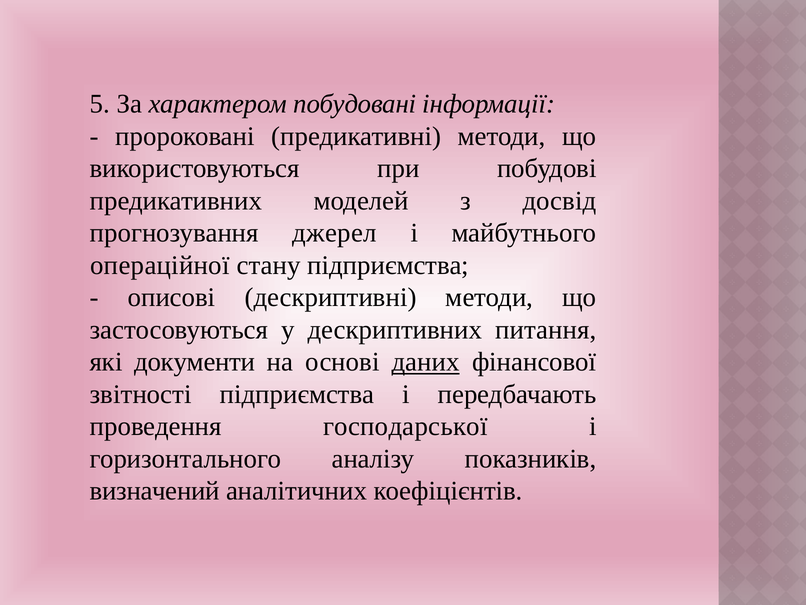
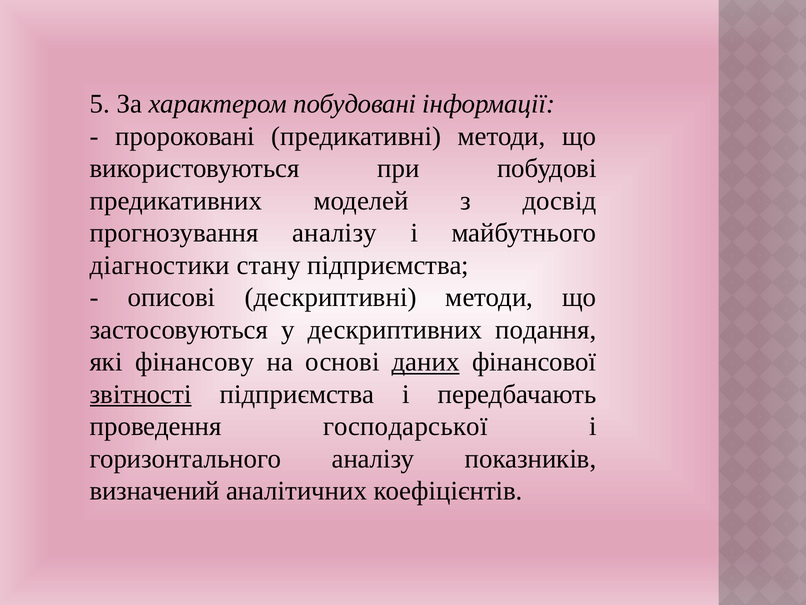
прогнозування джерел: джерел -> аналізу (335, 233)
операційної: операційної -> діагностики (160, 265)
питання: питання -> подання (546, 329)
документи: документи -> фінансову (195, 362)
звітності underline: none -> present (141, 394)
